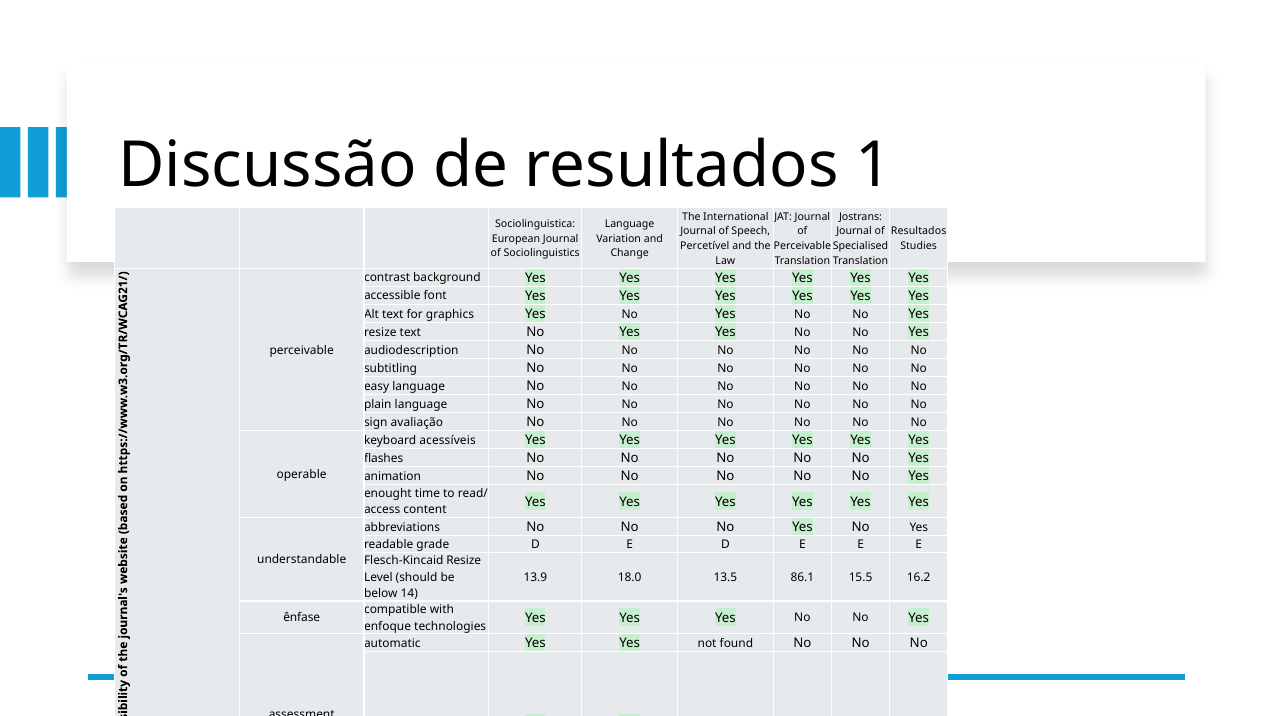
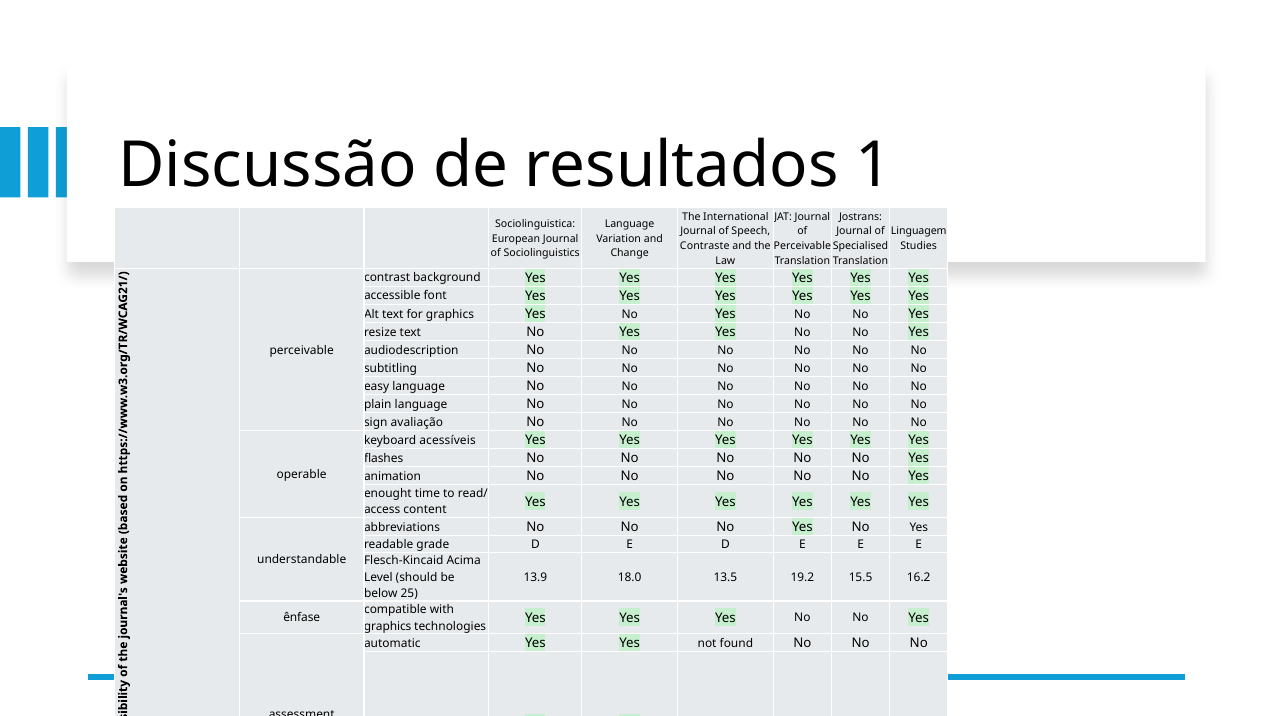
Resultados: Resultados -> Linguagem (919, 231)
Percetível: Percetível -> Contraste (705, 246)
Flesch-Kincaid Resize: Resize -> Acima (464, 561)
86.1: 86.1 -> 19.2 (802, 577)
14: 14 -> 25 (409, 594)
enfoque: enfoque -> graphics (388, 626)
